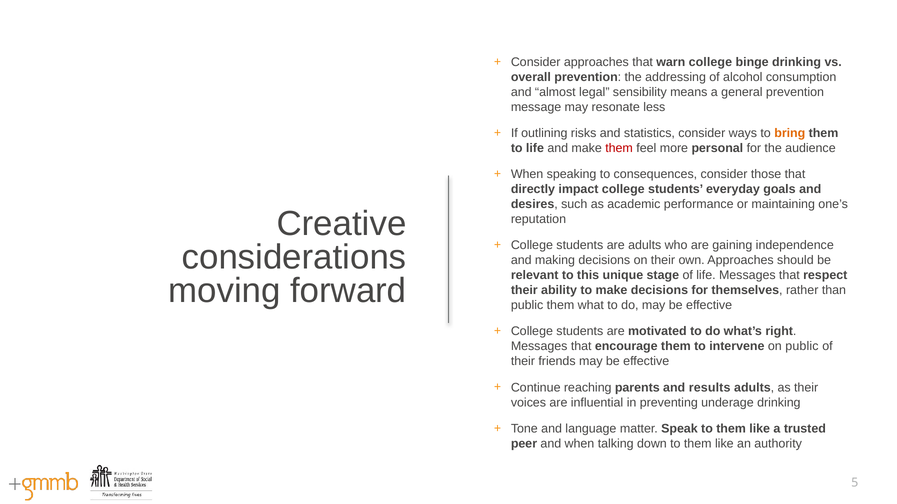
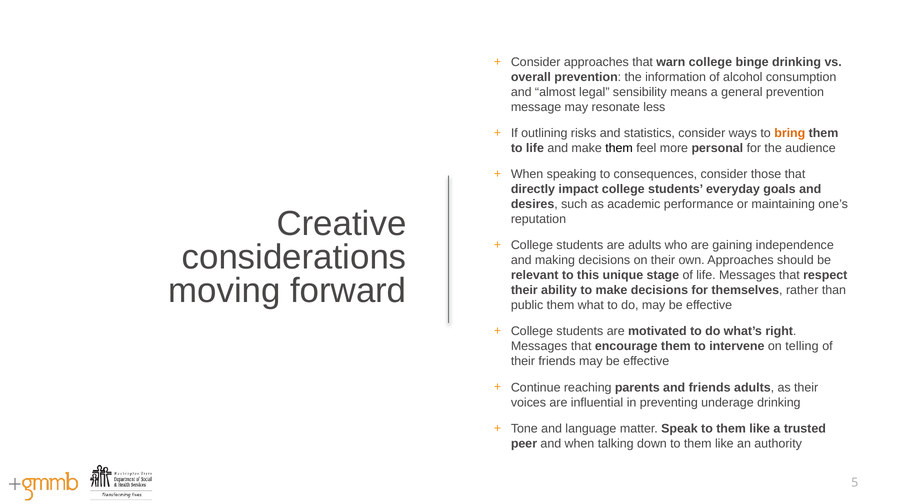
addressing: addressing -> information (676, 77)
them colour: red -> black (619, 148)
on public: public -> telling (802, 347)
and results: results -> friends (710, 388)
